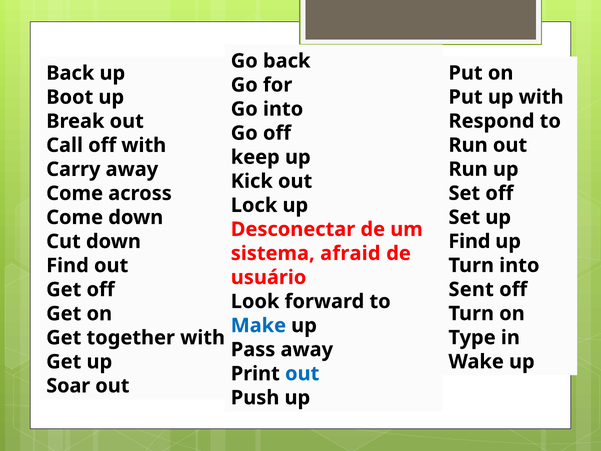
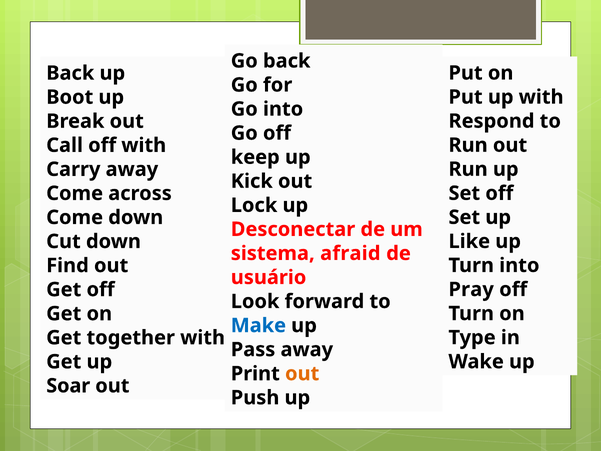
Find: Find -> Like (469, 241)
Sent: Sent -> Pray (471, 289)
out colour: blue -> orange (302, 373)
